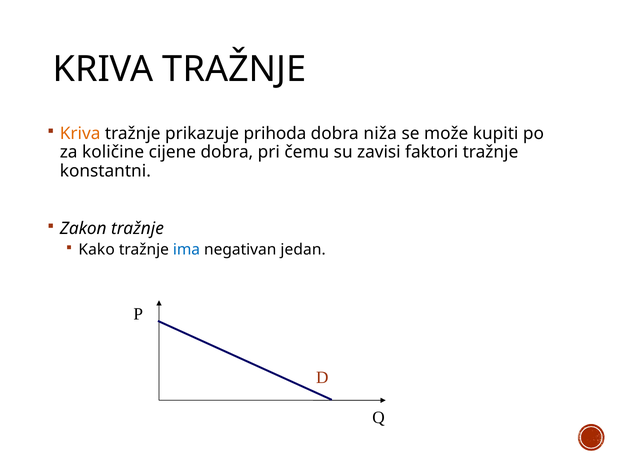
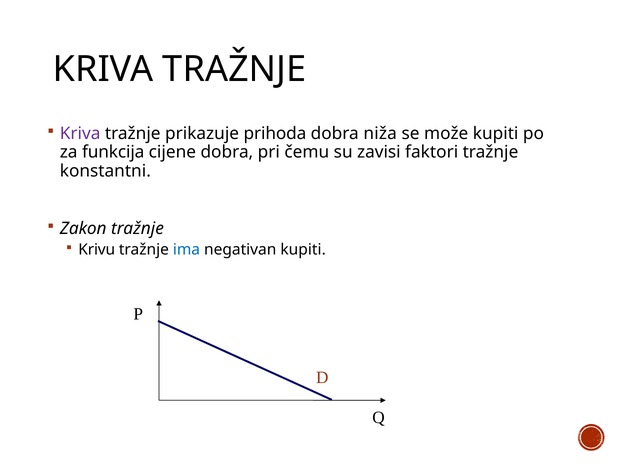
Kriva colour: orange -> purple (80, 134)
količine: količine -> funkcija (113, 152)
Kako: Kako -> Krivu (97, 250)
negativan jedan: jedan -> kupiti (303, 250)
